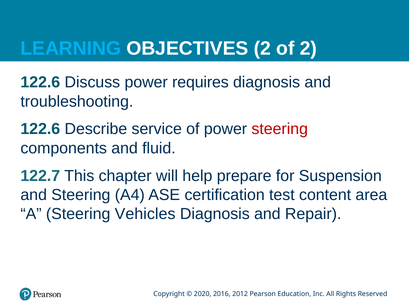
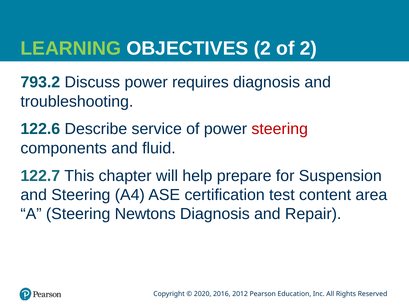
LEARNING colour: light blue -> light green (71, 48)
122.6: 122.6 -> 793.2 (40, 82)
Vehicles: Vehicles -> Newtons (145, 214)
